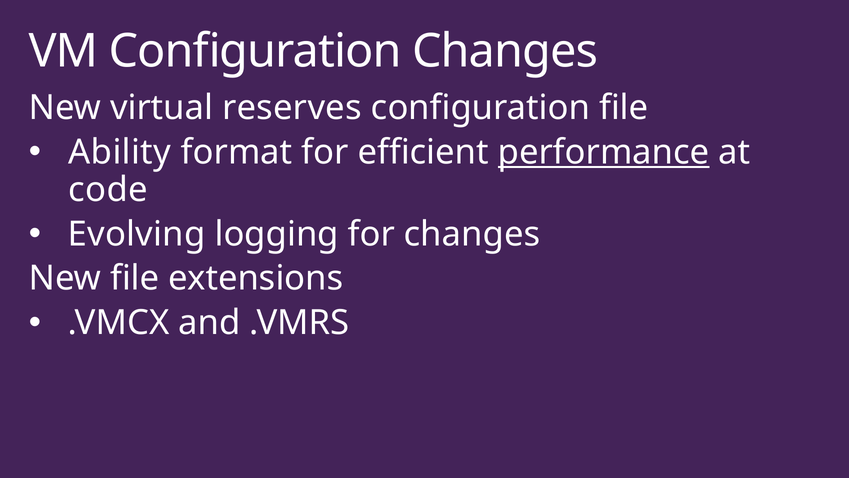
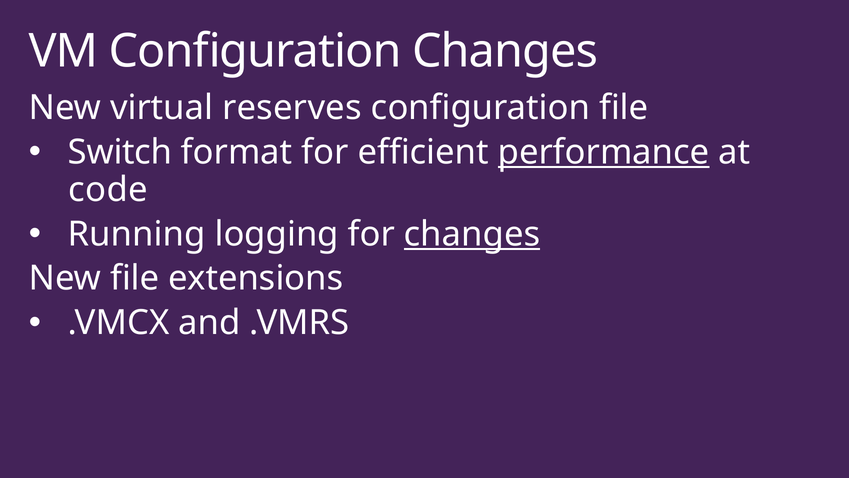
Ability: Ability -> Switch (120, 152)
Evolving: Evolving -> Running (137, 234)
changes underline: none -> present (472, 234)
